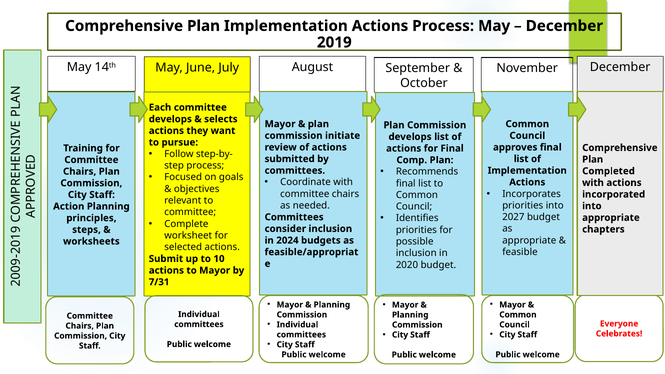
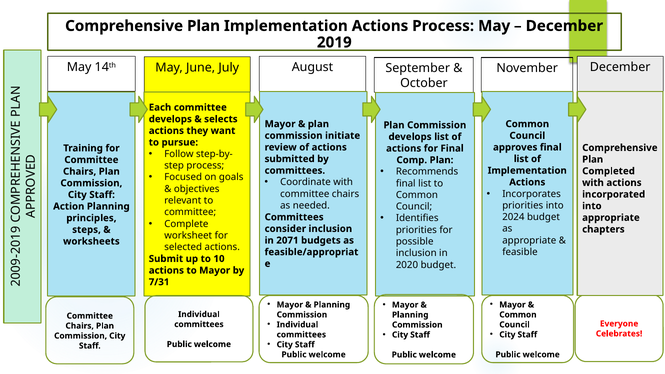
2027: 2027 -> 2024 (513, 217)
2024: 2024 -> 2071 (287, 240)
